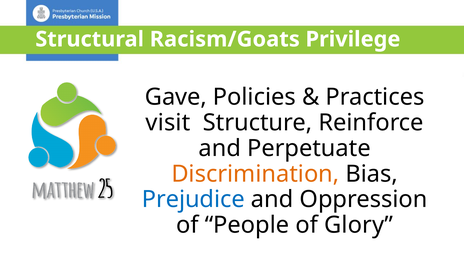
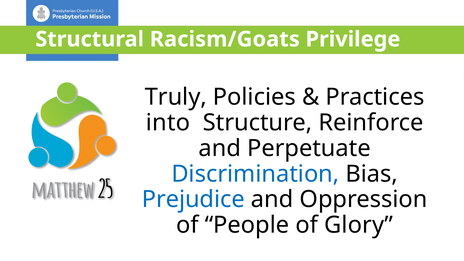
Gave: Gave -> Truly (176, 97)
visit: visit -> into (168, 123)
Discrimination colour: orange -> blue (255, 174)
